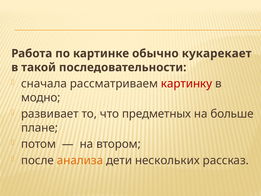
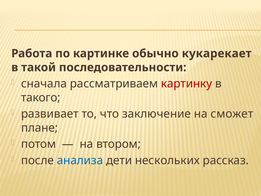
модно: модно -> такого (41, 98)
предметных: предметных -> заключение (156, 114)
больше: больше -> сможет (232, 114)
анализа colour: orange -> blue (80, 160)
